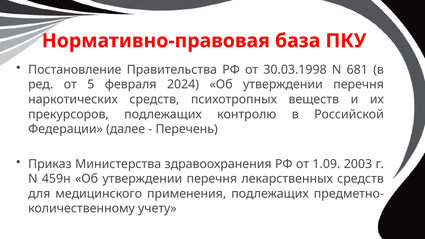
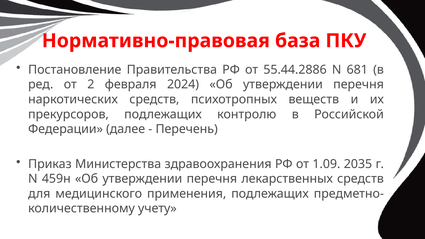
30.03.1998: 30.03.1998 -> 55.44.2886 (295, 70)
5: 5 -> 2 (91, 85)
2003: 2003 -> 2035 (358, 164)
